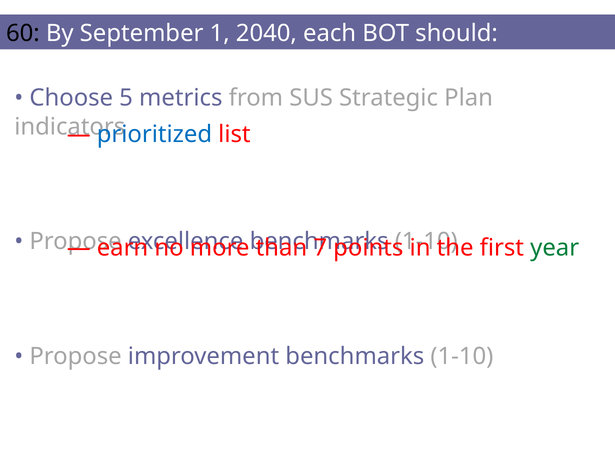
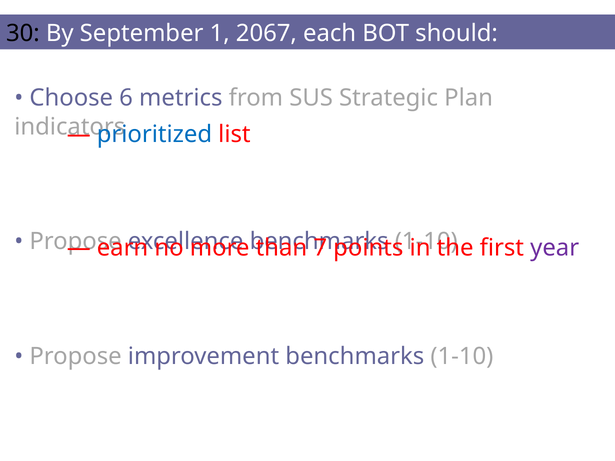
60: 60 -> 30 (23, 34)
2040: 2040 -> 2067 (266, 34)
5: 5 -> 6 (126, 98)
year colour: green -> purple (555, 248)
